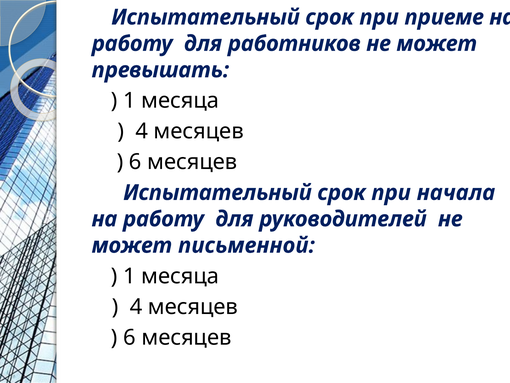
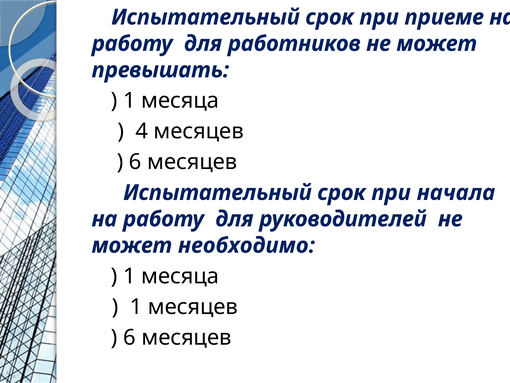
письменной: письменной -> необходимо (247, 245)
4: 4 -> 1 (136, 306)
